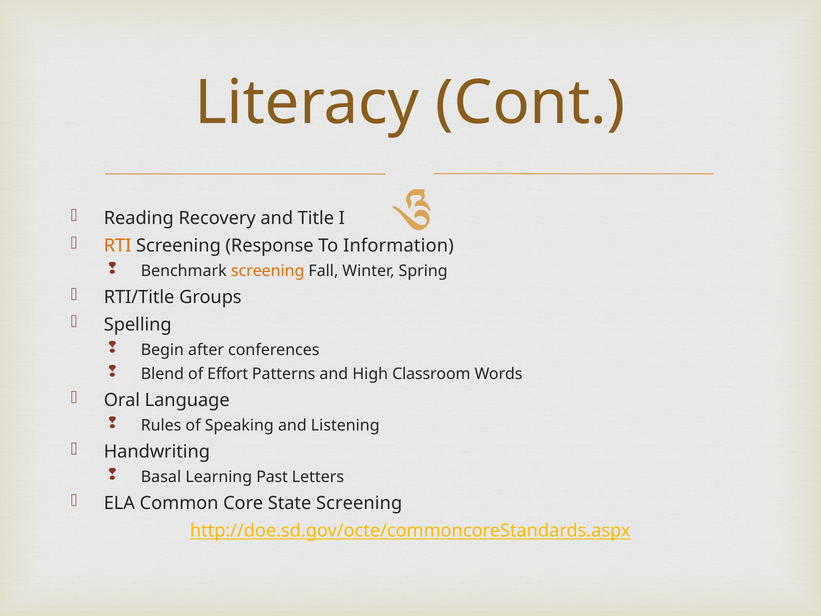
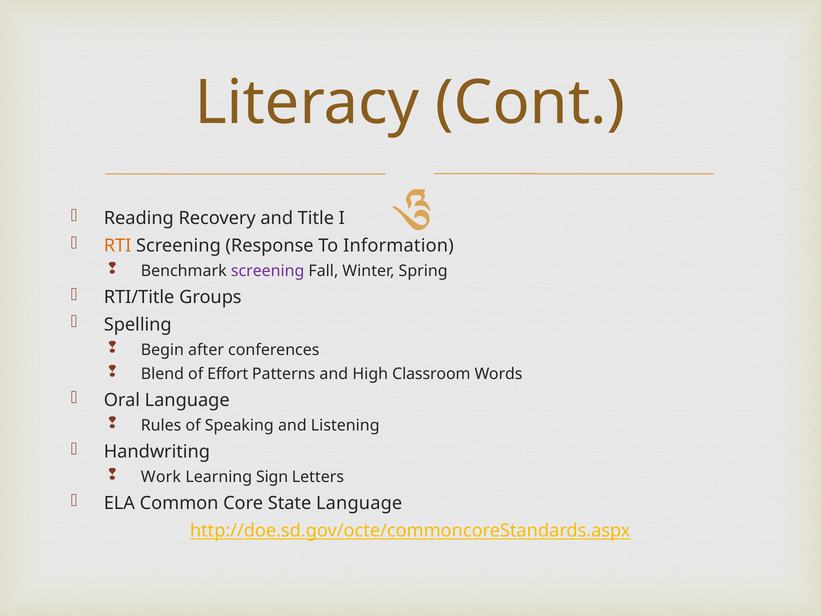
screening colour: orange -> purple (268, 271)
Basal: Basal -> Work (161, 477)
Past: Past -> Sign (272, 477)
State Screening: Screening -> Language (359, 503)
